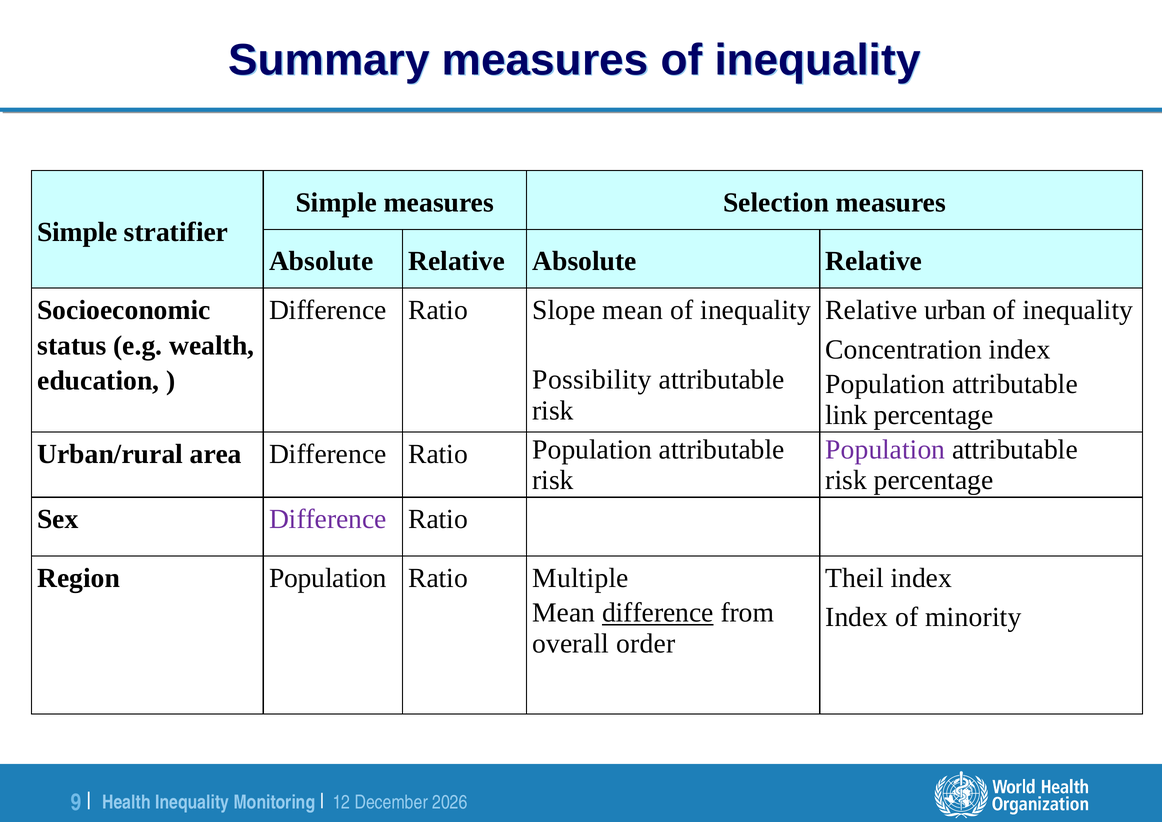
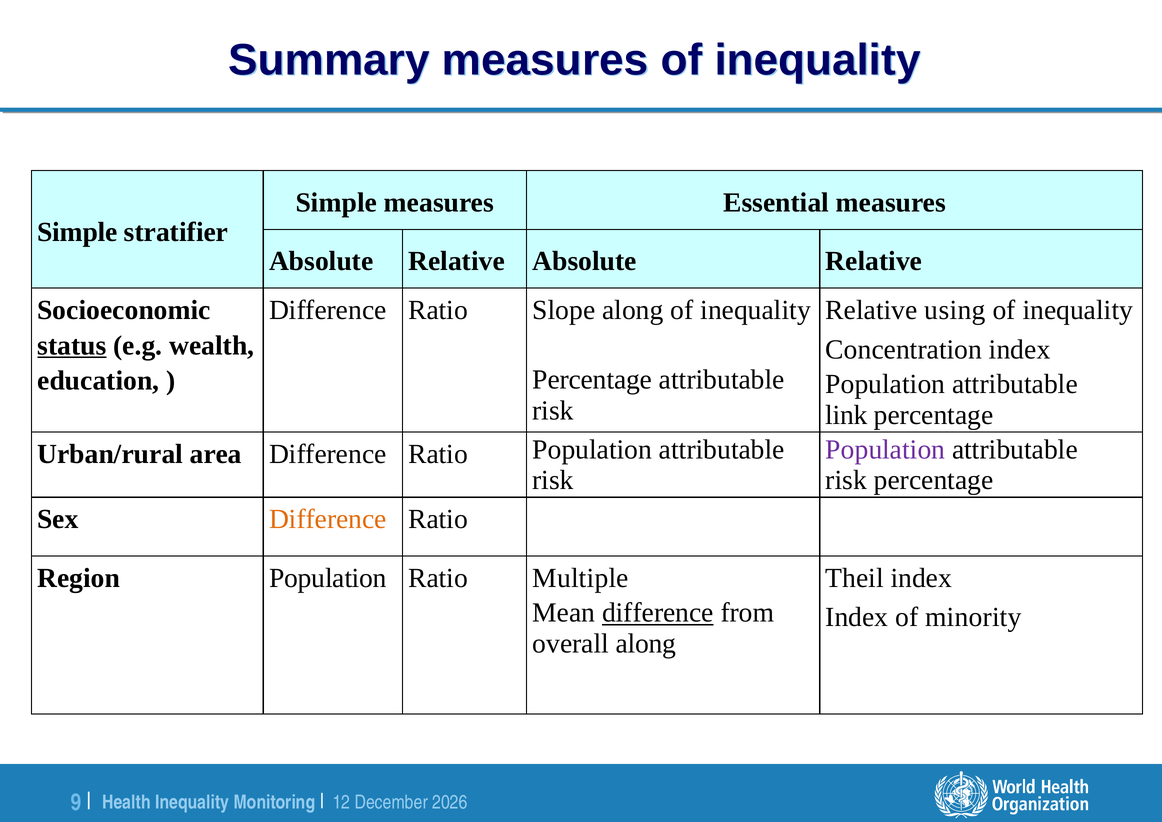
Selection: Selection -> Essential (776, 202)
Slope mean: mean -> along (633, 310)
urban: urban -> using (955, 310)
status underline: none -> present (72, 345)
Possibility: Possibility -> Percentage (592, 380)
Difference colour: purple -> orange (328, 519)
overall order: order -> along (646, 643)
